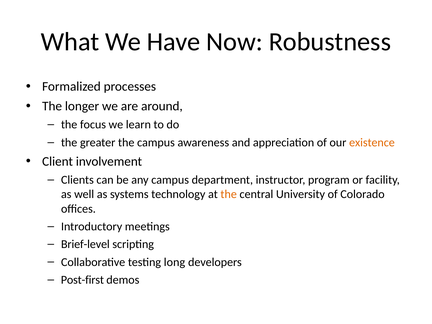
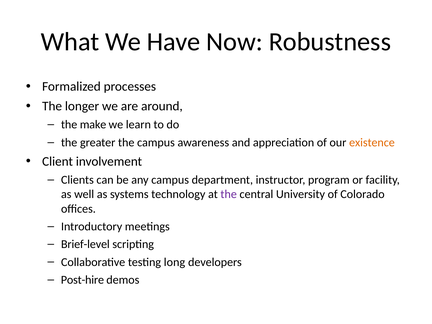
focus: focus -> make (93, 125)
the colour: orange -> purple (229, 194)
Post-first: Post-first -> Post-hire (82, 280)
